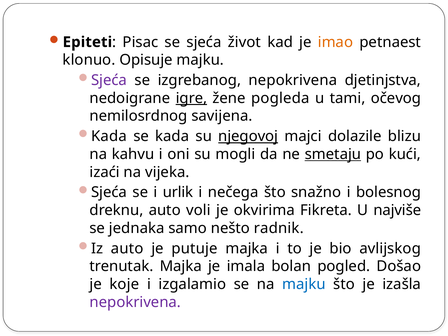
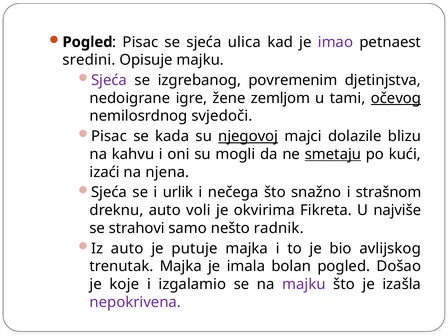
Epiteti: Epiteti -> Pogled (88, 42)
život: život -> ulica (244, 42)
imao colour: orange -> purple (335, 42)
klonuo: klonuo -> sredini (89, 60)
izgrebanog nepokrivena: nepokrivena -> povremenim (293, 80)
igre underline: present -> none (191, 98)
pogleda: pogleda -> zemljom (280, 98)
očevog underline: none -> present (396, 98)
savijena: savijena -> svjedoči (222, 116)
Kada: Kada -> Pisac (109, 136)
vijeka: vijeka -> njena (167, 172)
bolesnog: bolesnog -> strašnom (389, 192)
jednaka: jednaka -> strahovi (137, 228)
majku colour: blue -> purple (304, 284)
